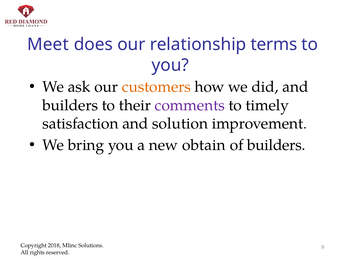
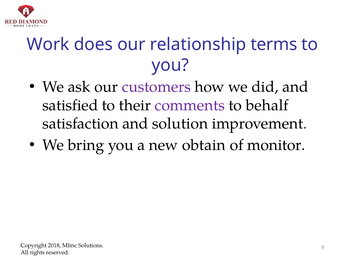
Meet: Meet -> Work (48, 44)
customers colour: orange -> purple (156, 87)
builders: builders -> satisfied (70, 105)
timely: timely -> behalf (267, 105)
of builders: builders -> monitor (276, 145)
